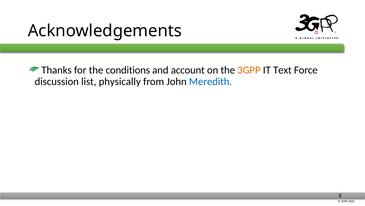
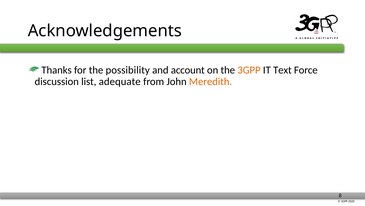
conditions: conditions -> possibility (128, 70)
physically: physically -> adequate (120, 81)
Meredith colour: blue -> orange (211, 81)
